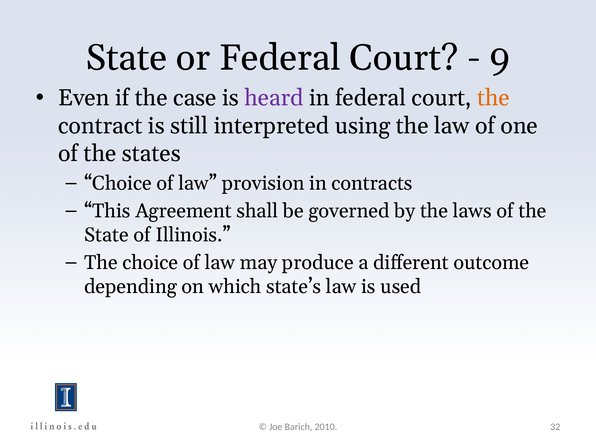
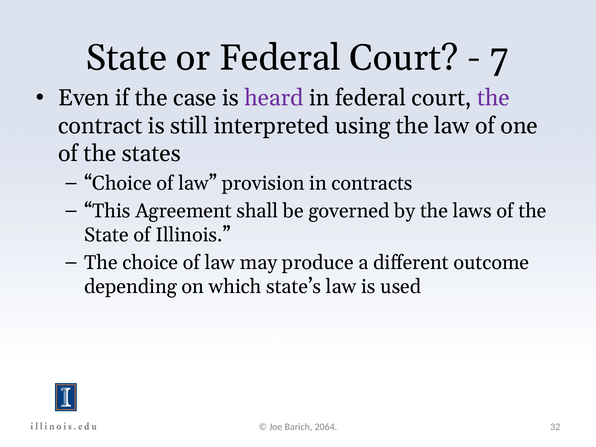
9: 9 -> 7 (499, 58)
the colour: orange -> purple (493, 98)
2010: 2010 -> 2064 (326, 427)
